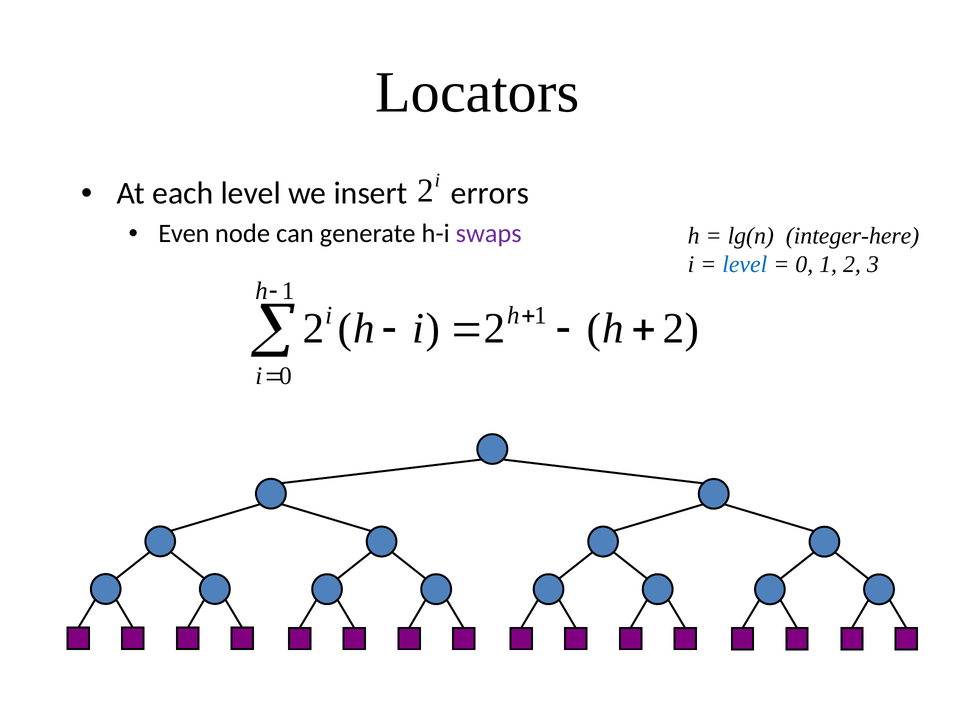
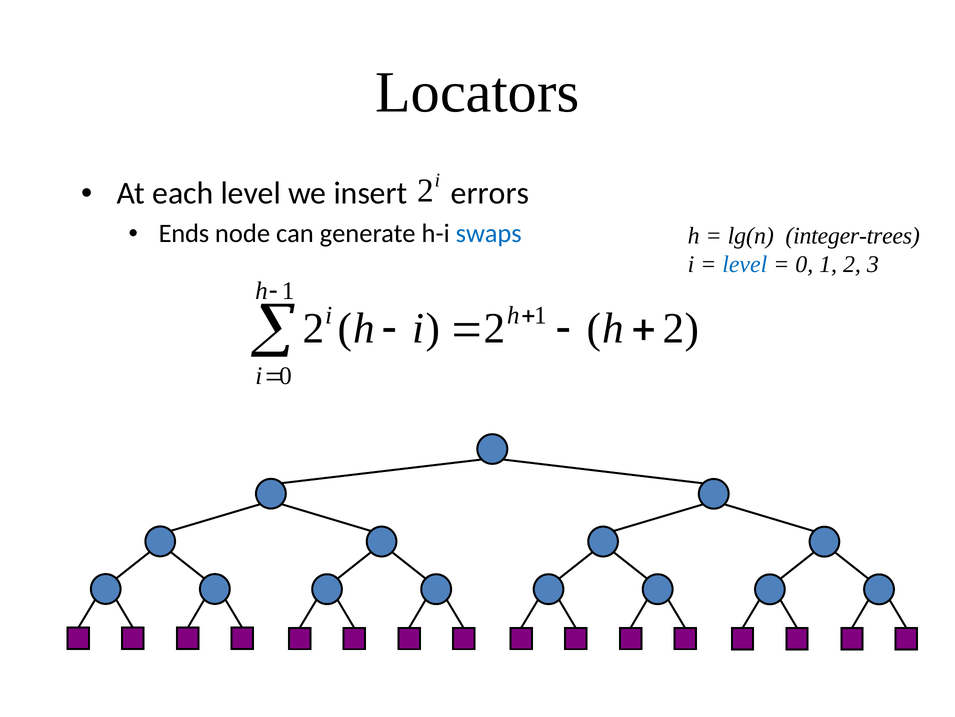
Even: Even -> Ends (184, 233)
swaps colour: purple -> blue (489, 233)
integer-here: integer-here -> integer-trees (853, 236)
